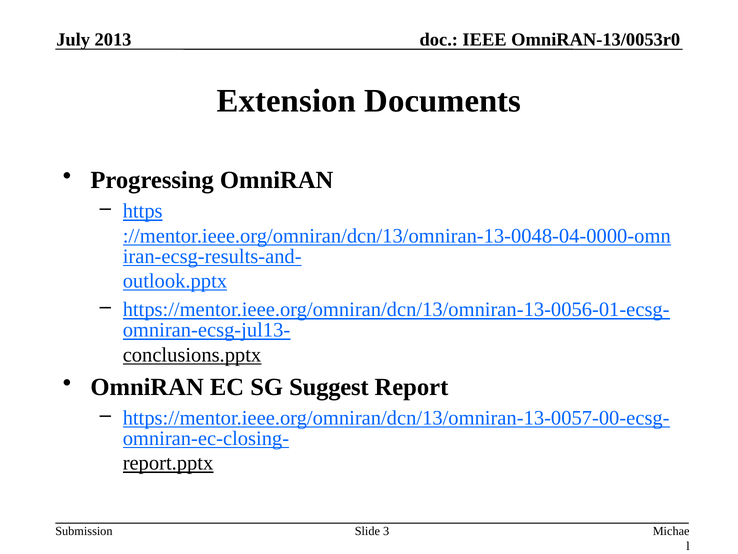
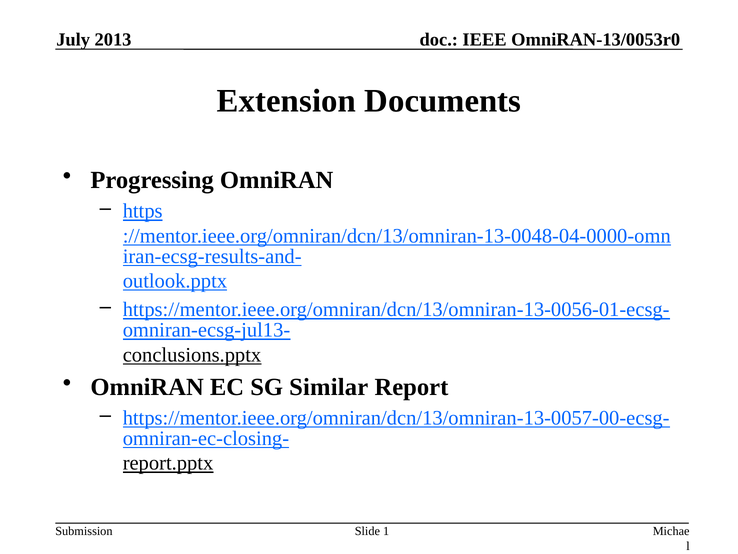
Suggest: Suggest -> Similar (329, 387)
3: 3 -> 1 (386, 531)
